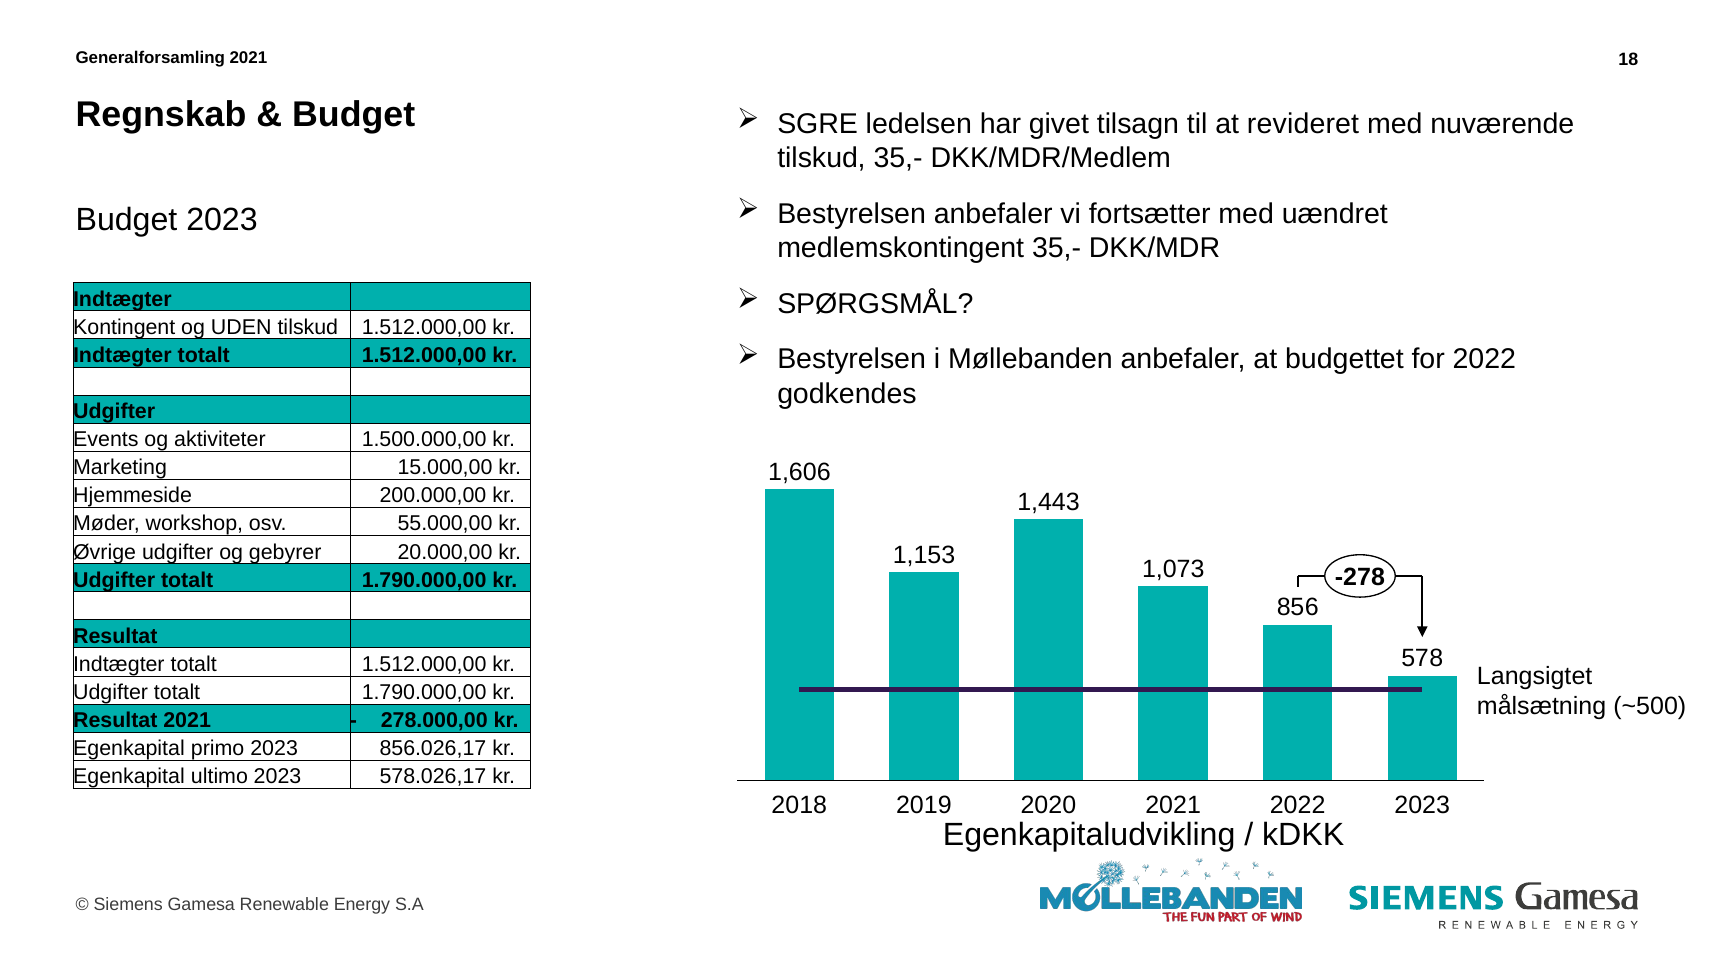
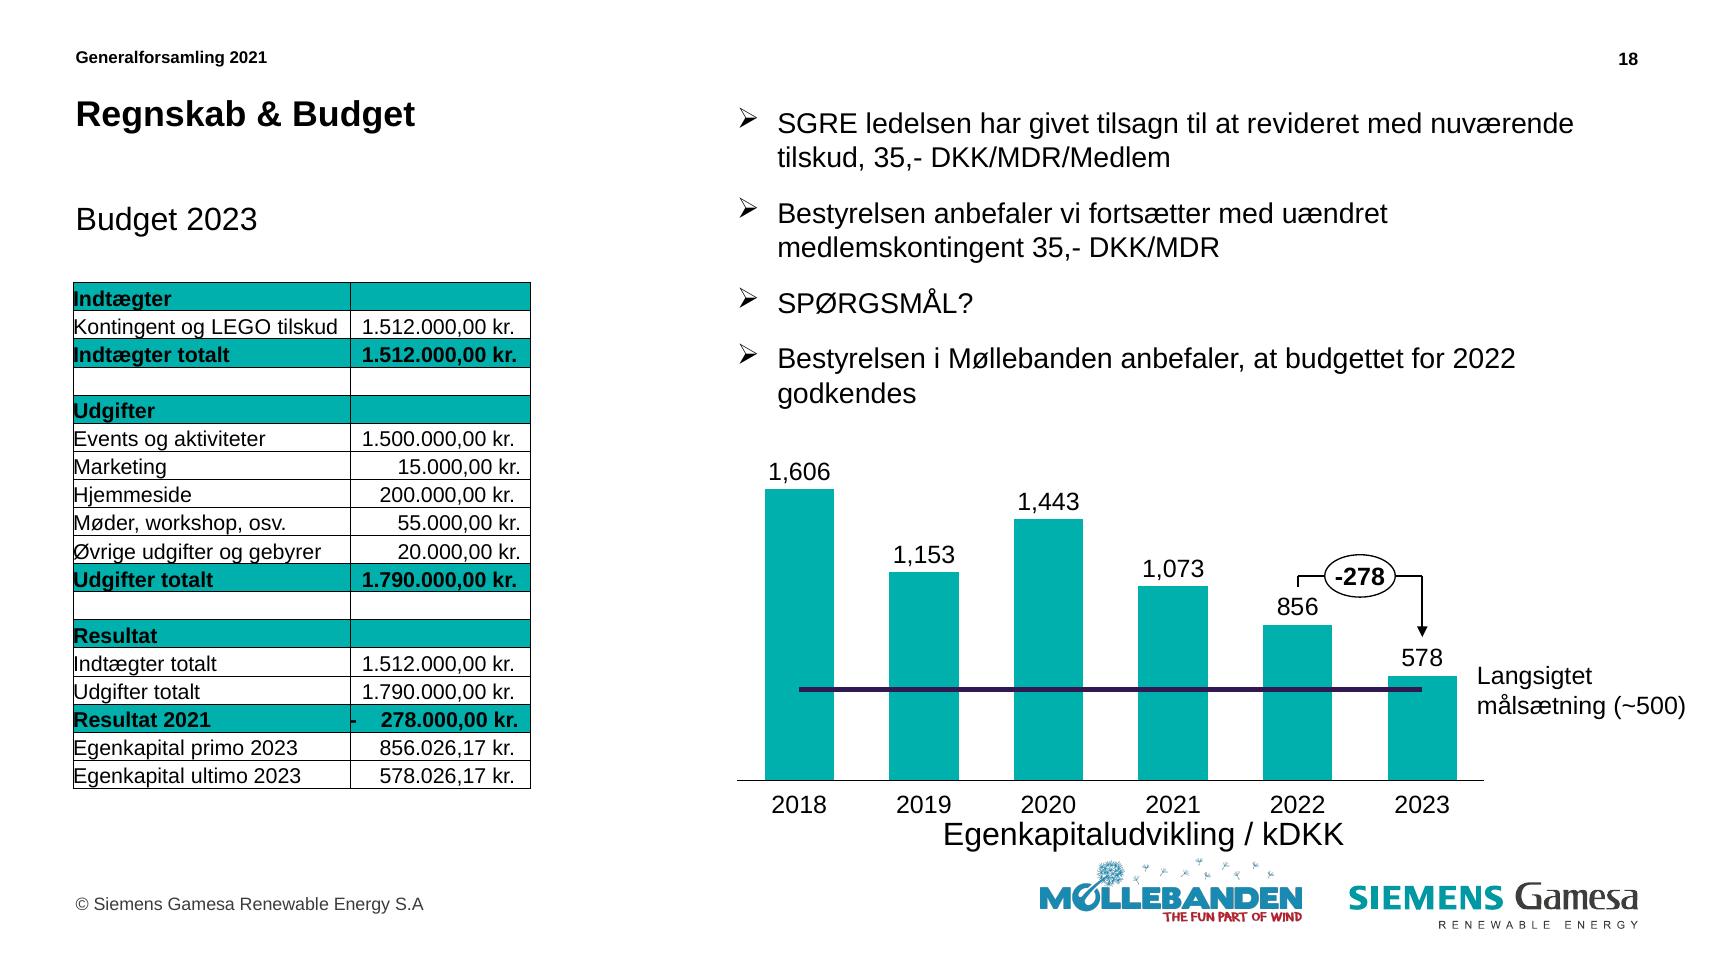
UDEN: UDEN -> LEGO (241, 327)
